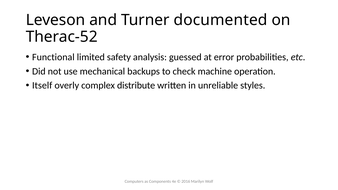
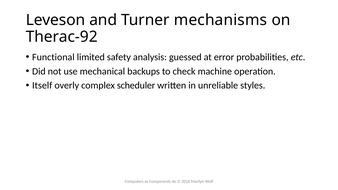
documented: documented -> mechanisms (221, 20)
Therac-52: Therac-52 -> Therac-92 (62, 37)
distribute: distribute -> scheduler (136, 85)
